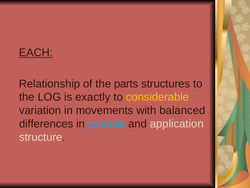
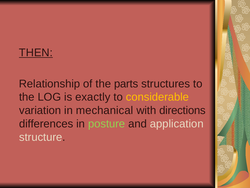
EACH: EACH -> THEN (36, 52)
movements: movements -> mechanical (105, 110)
balanced: balanced -> directions (182, 110)
posture colour: light blue -> light green (107, 124)
